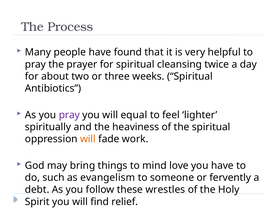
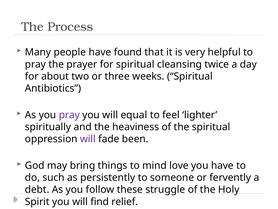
will colour: orange -> purple (88, 139)
work: work -> been (135, 139)
evangelism: evangelism -> persistently (108, 177)
wrestles: wrestles -> struggle (165, 189)
